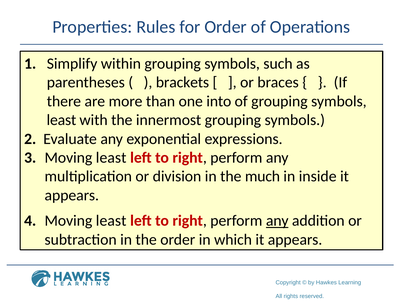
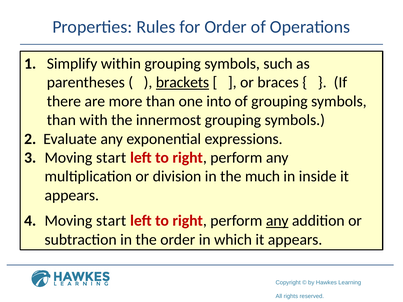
brackets underline: none -> present (182, 83)
least: least -> than (61, 120)
3 Moving least: least -> start (111, 158)
4 Moving least: least -> start (111, 221)
